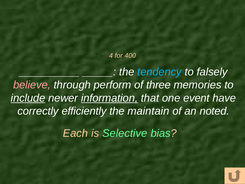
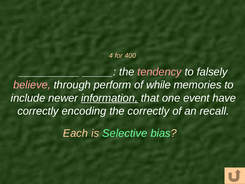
tendency colour: light blue -> pink (159, 72)
three: three -> while (159, 85)
include underline: present -> none (28, 98)
efficiently: efficiently -> encoding (84, 111)
the maintain: maintain -> correctly (148, 111)
noted: noted -> recall (214, 111)
